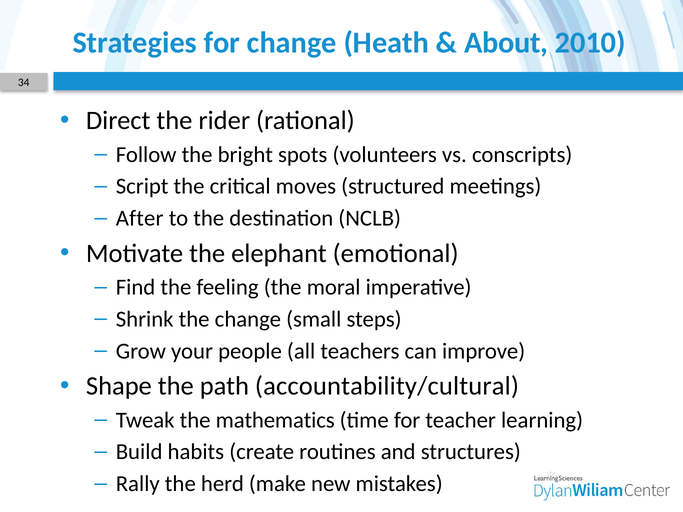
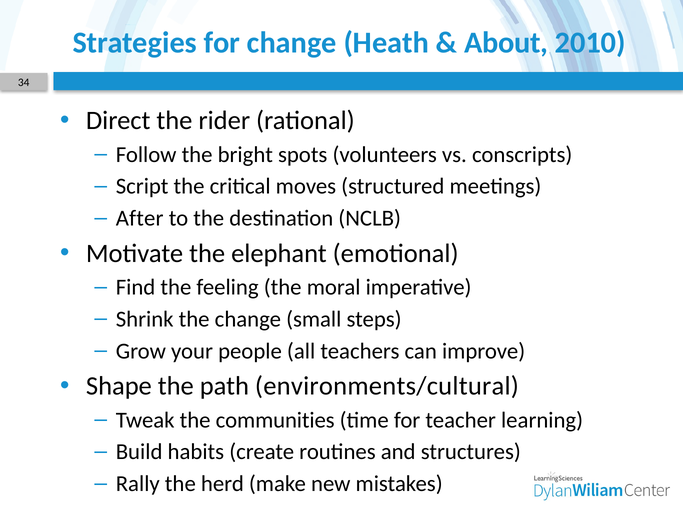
accountability/cultural: accountability/cultural -> environments/cultural (387, 386)
mathematics: mathematics -> communities (275, 420)
